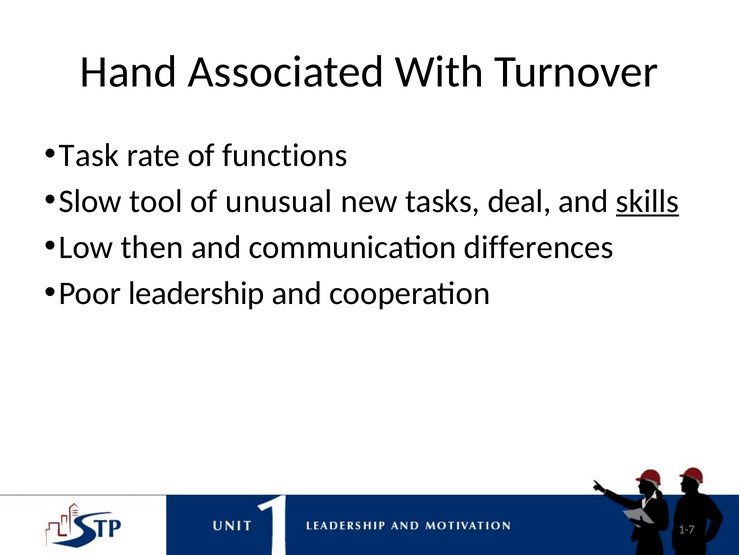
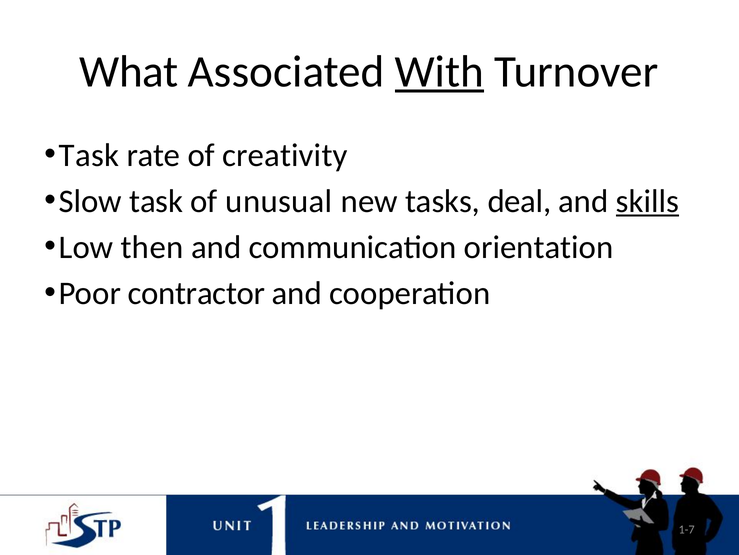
Hand: Hand -> What (129, 72)
With underline: none -> present (439, 72)
functions: functions -> creativity (285, 155)
Slow tool: tool -> task (156, 201)
differences: differences -> orientation (539, 247)
leadership: leadership -> contractor (196, 293)
